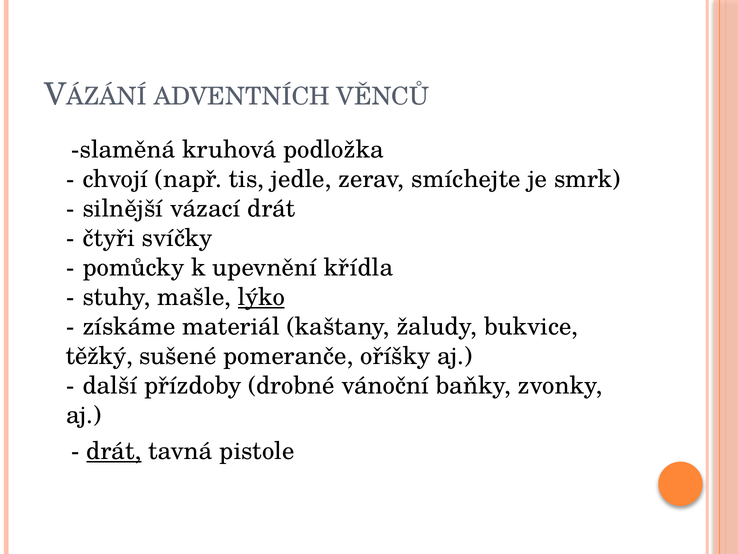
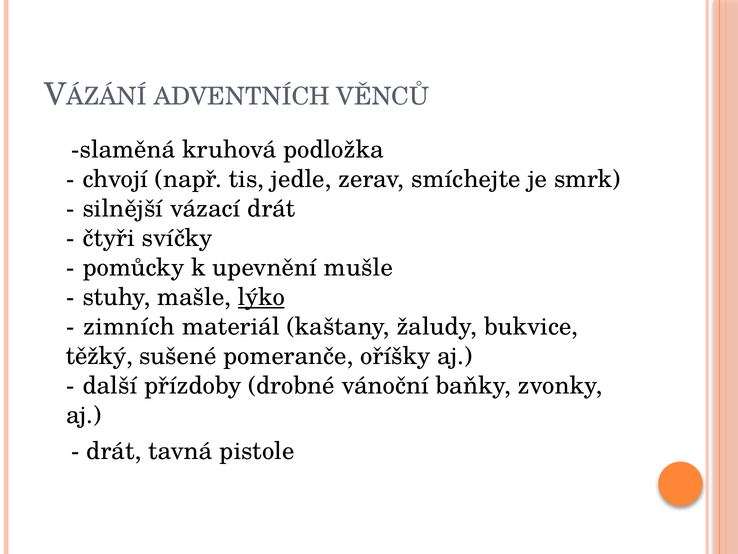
křídla: křídla -> mušle (359, 267)
získáme: získáme -> zimních (129, 326)
drát underline: present -> none (114, 451)
